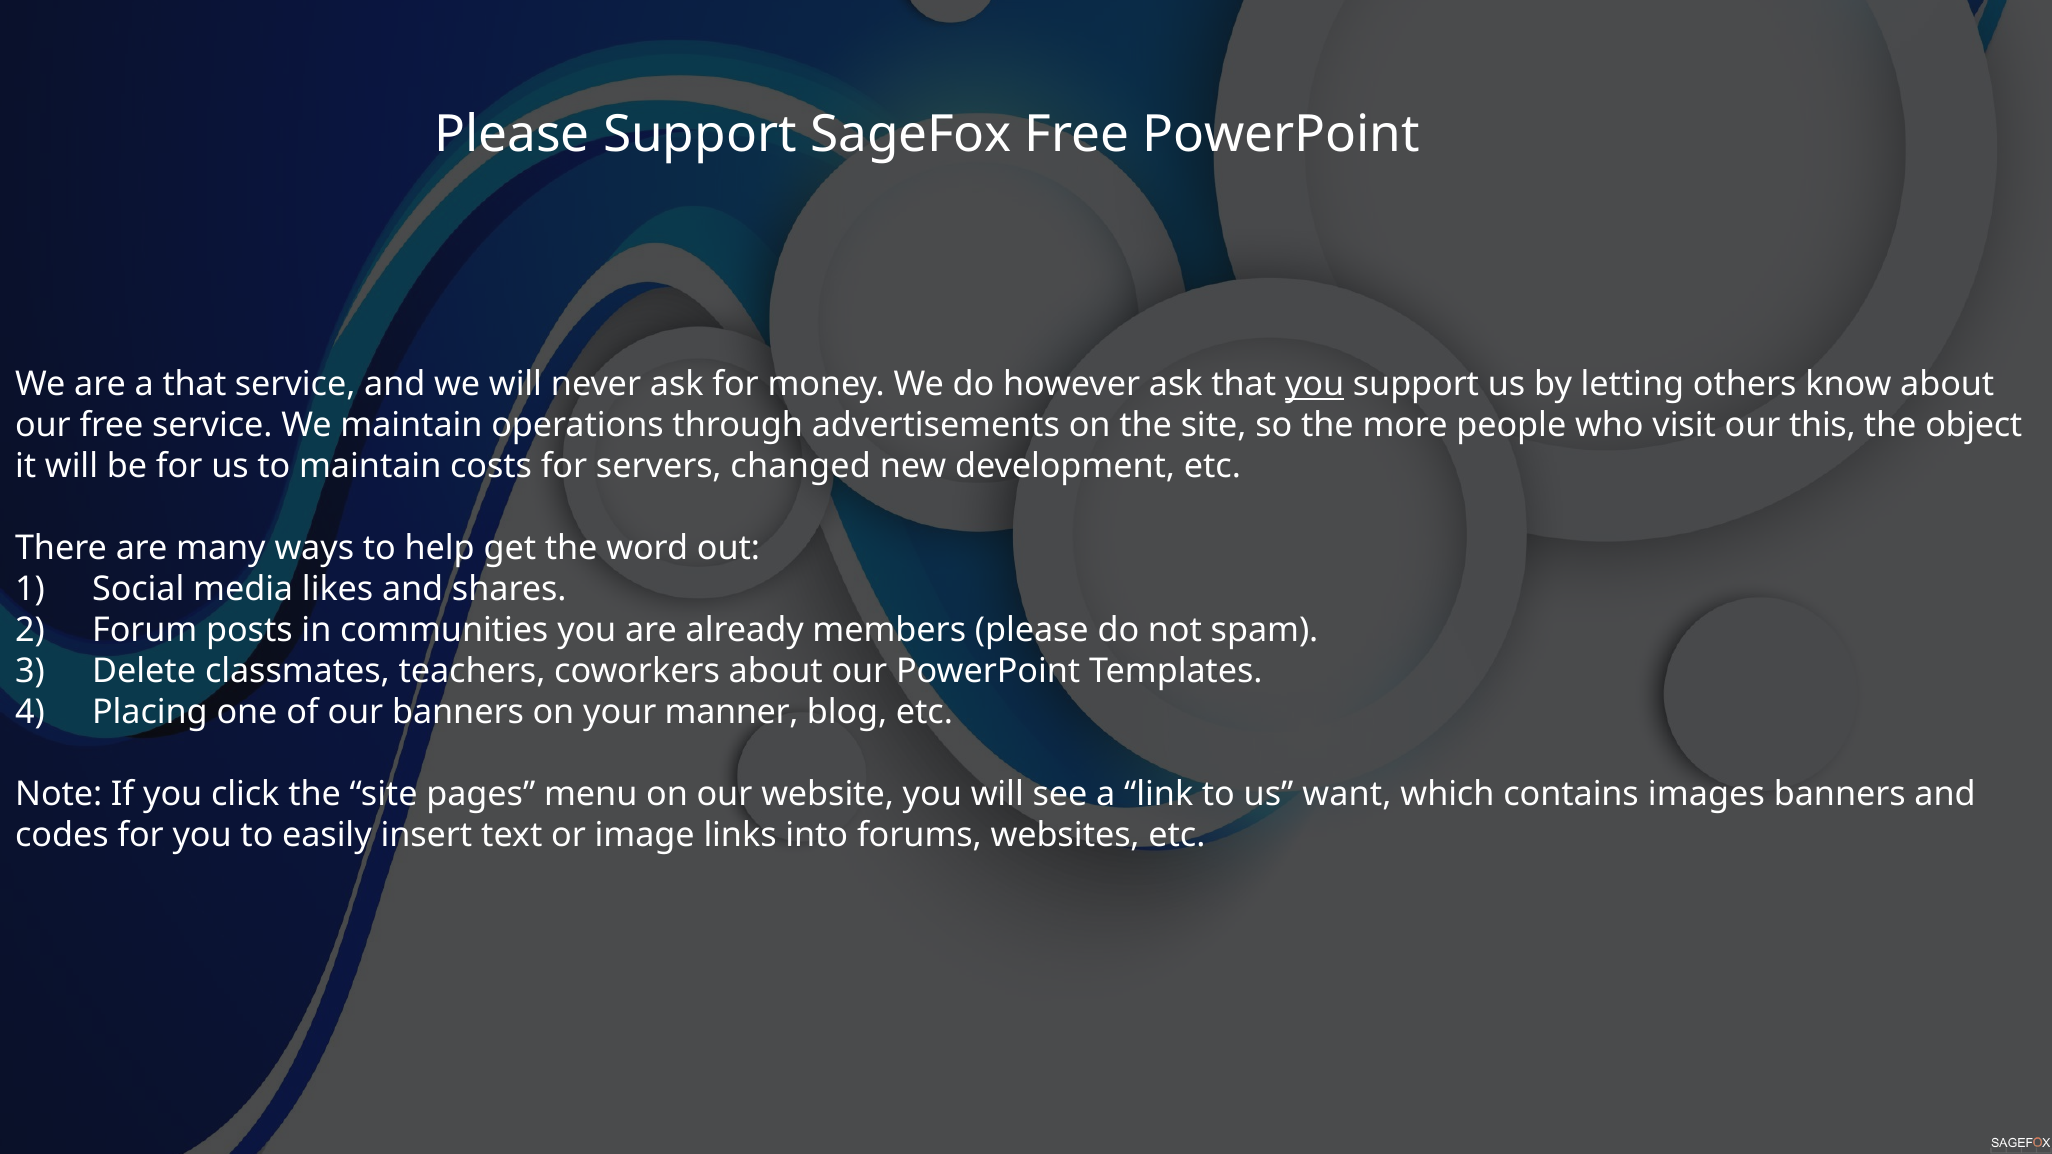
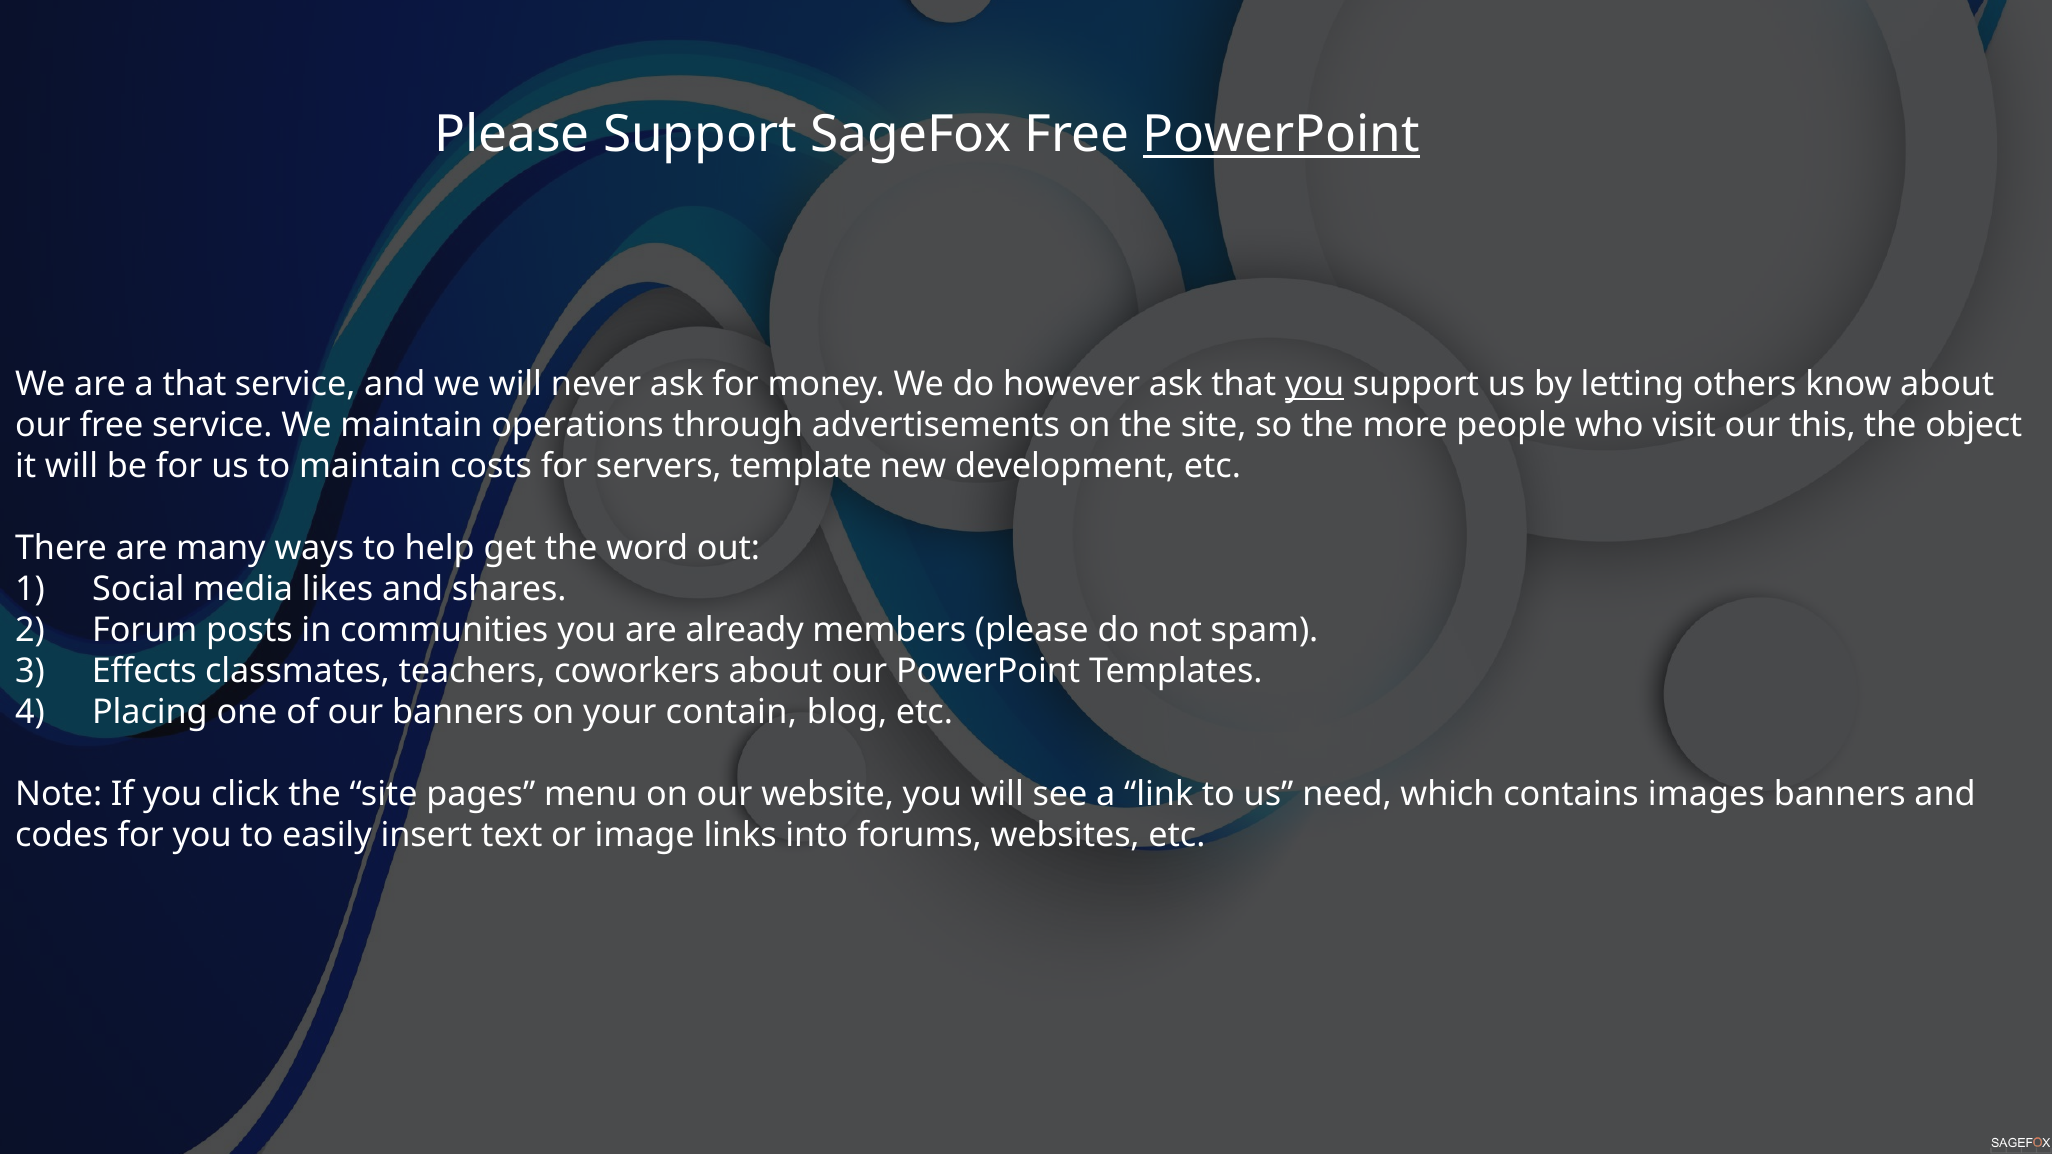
PowerPoint underline: none -> present (1281, 134)
changed: changed -> template (801, 467)
Delete: Delete -> Effects (144, 672)
manner: manner -> contain (731, 713)
want: want -> need (1347, 795)
